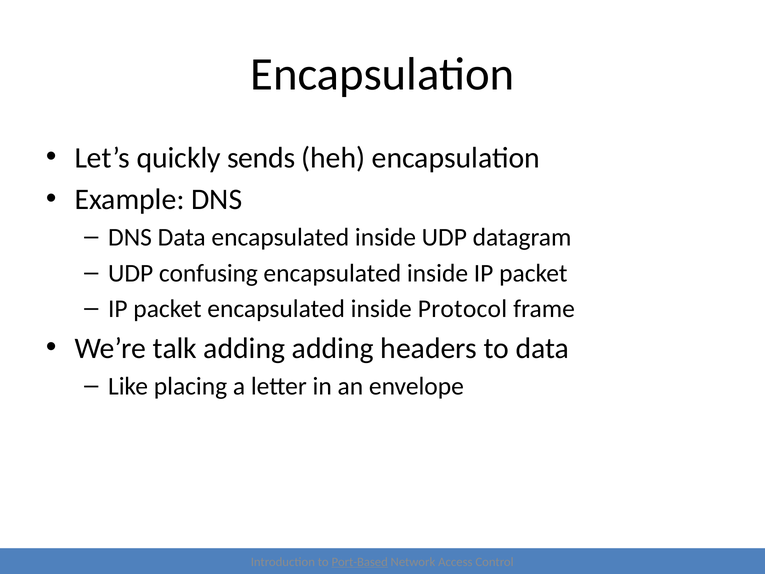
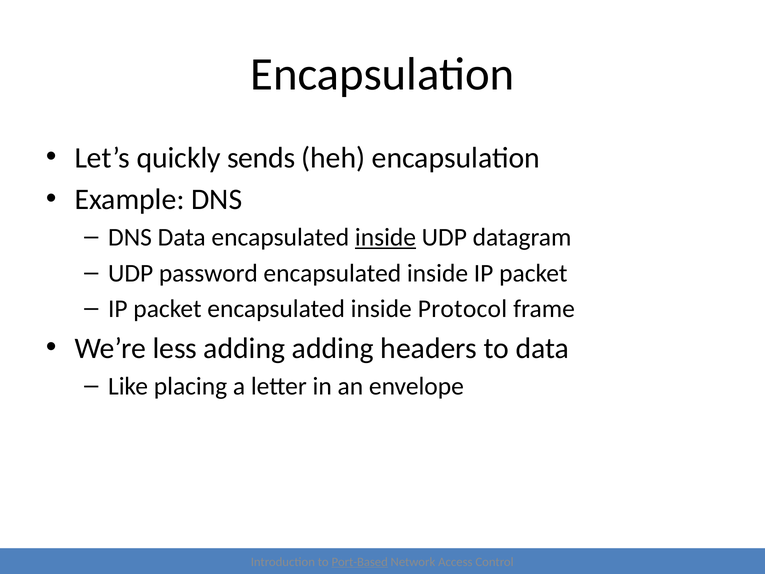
inside underline: none -> present (385, 237)
confusing: confusing -> password (208, 273)
talk: talk -> less (175, 348)
